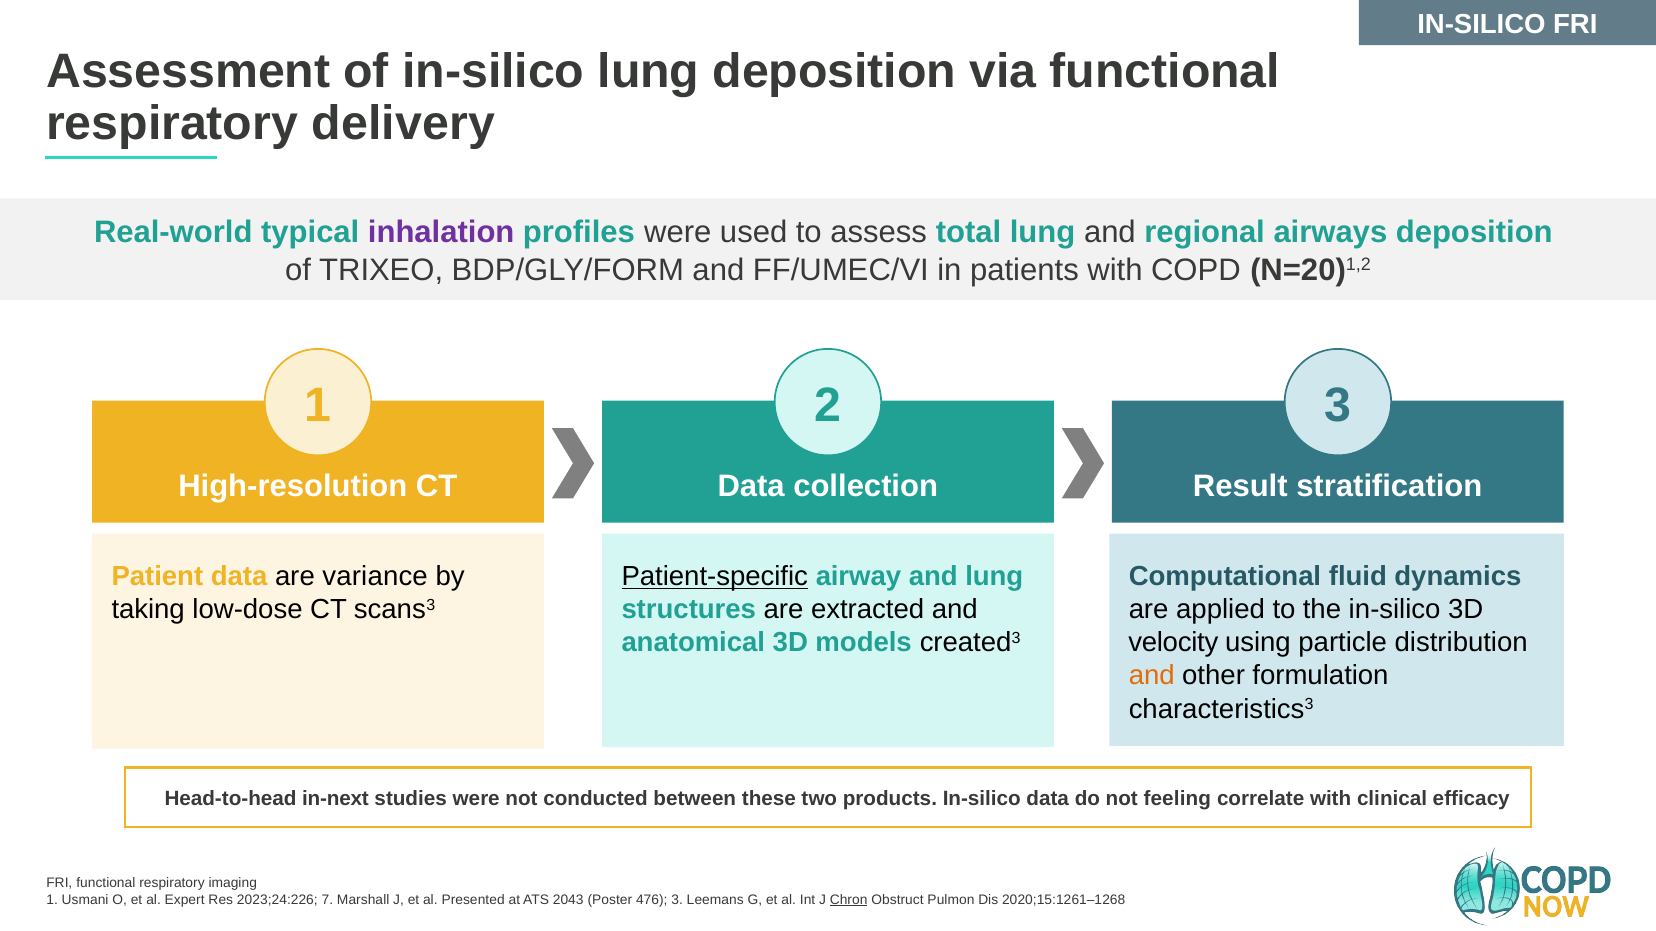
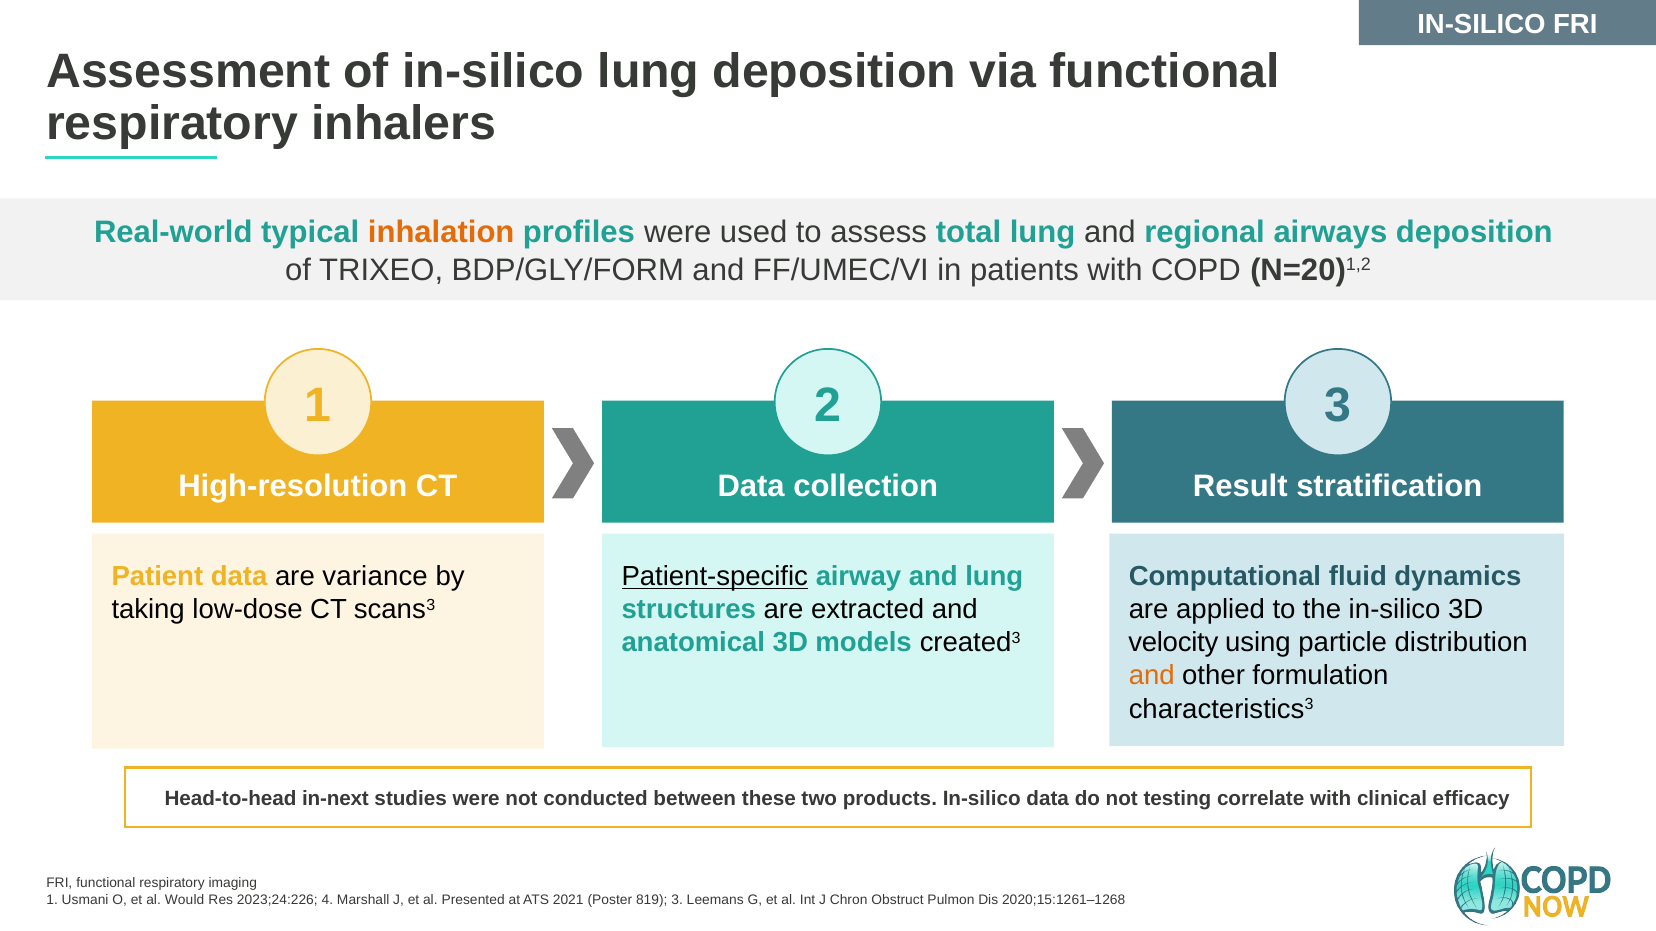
delivery: delivery -> inhalers (404, 123)
inhalation colour: purple -> orange (441, 233)
feeling: feeling -> testing (1177, 799)
Expert: Expert -> Would (185, 900)
7: 7 -> 4 (327, 900)
2043: 2043 -> 2021 (568, 900)
476: 476 -> 819 (652, 900)
Chron underline: present -> none (849, 900)
